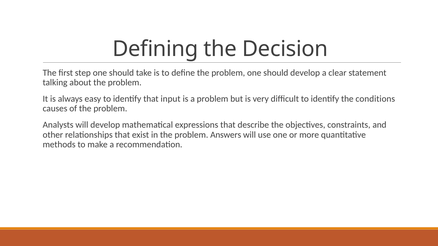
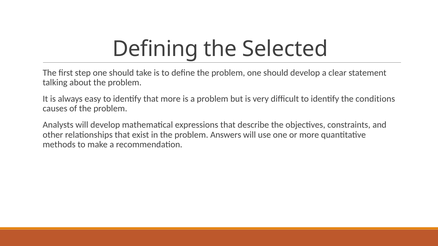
Decision: Decision -> Selected (285, 49)
that input: input -> more (171, 99)
